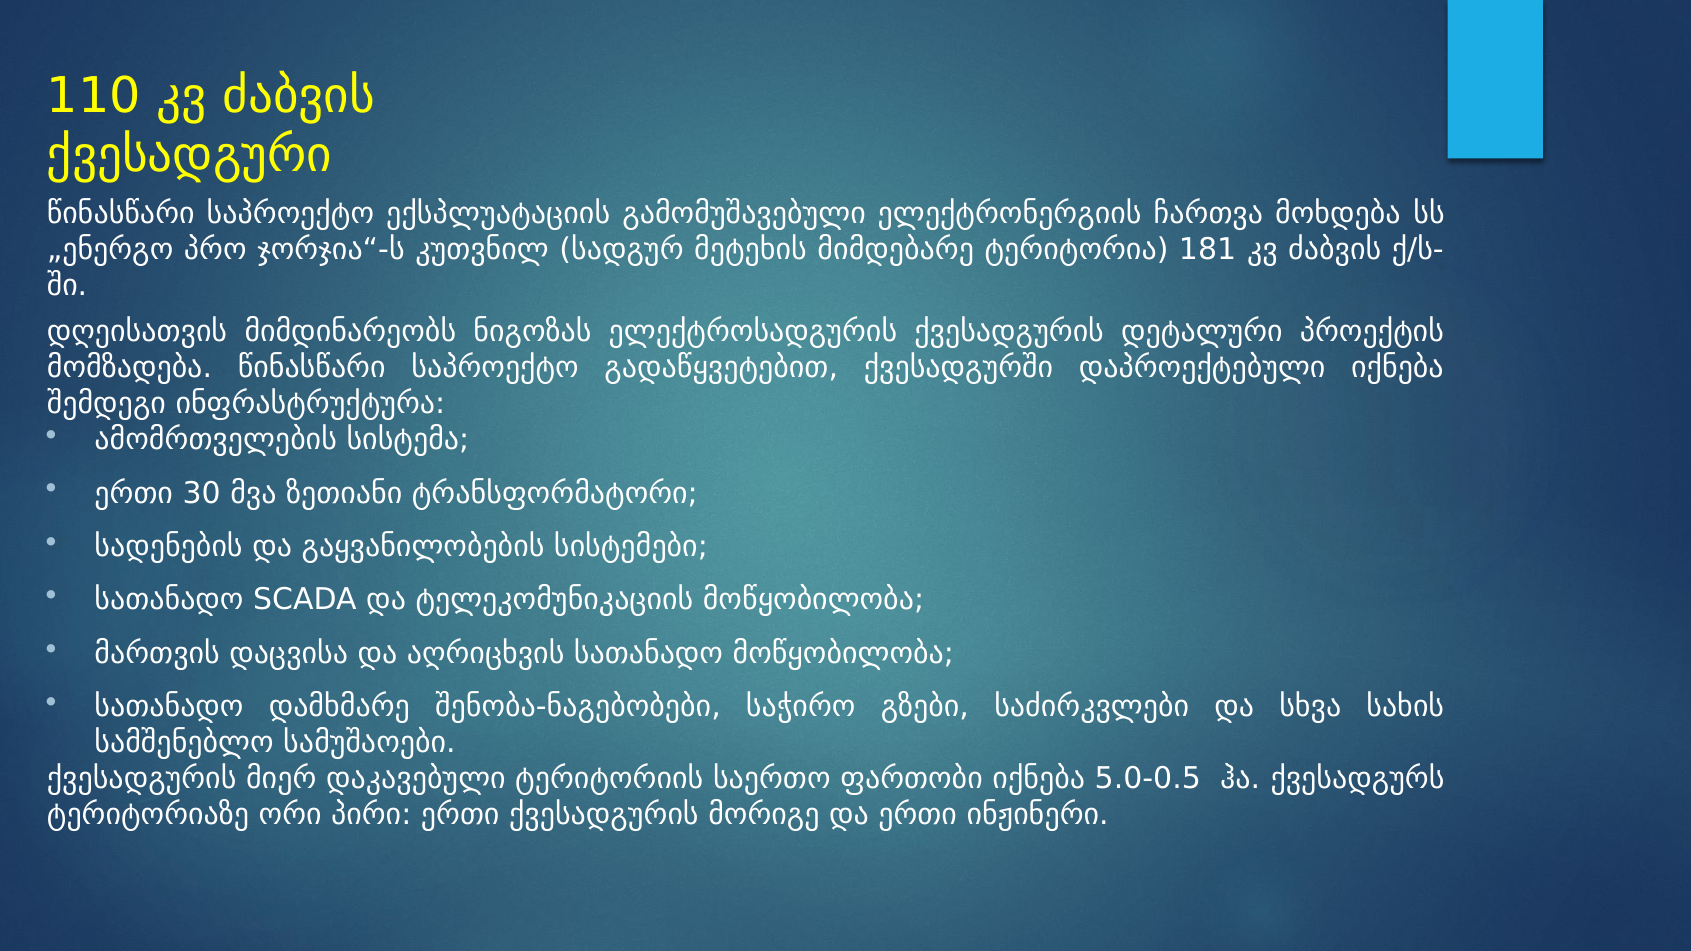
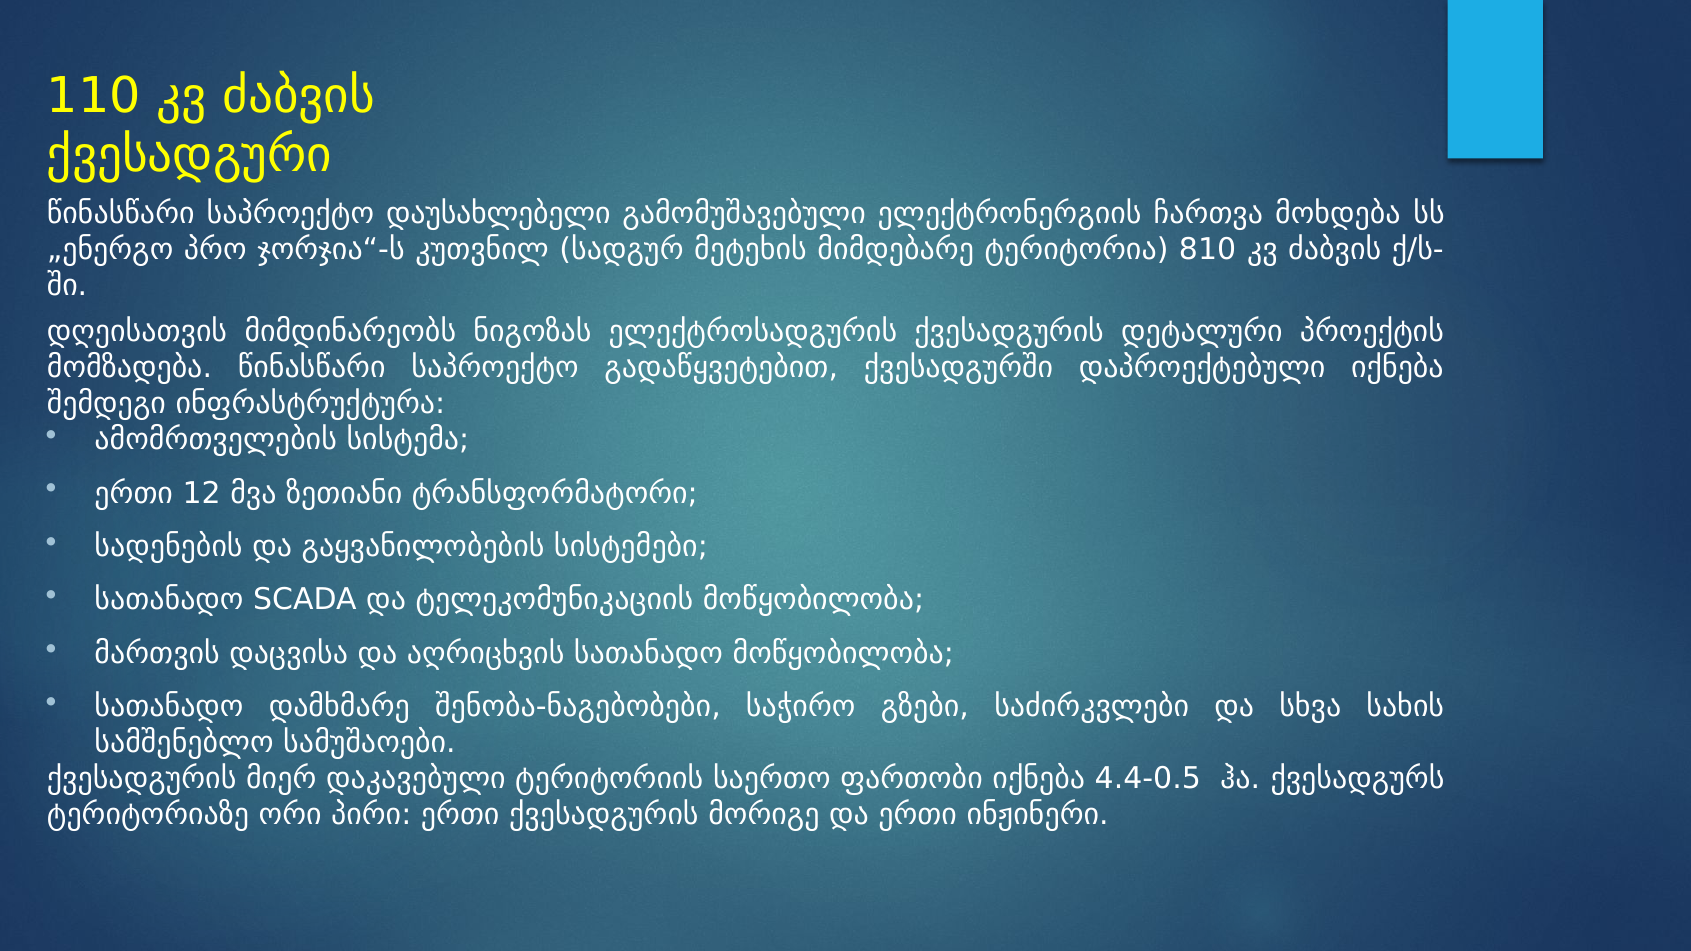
ექსპლუატაციის: ექსპლუატაციის -> დაუსახლებელი (498, 214)
181: 181 -> 810 (1208, 250)
30: 30 -> 12 (202, 493)
5.0-0.5: 5.0-0.5 -> 4.4-0.5 (1148, 779)
